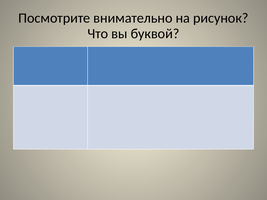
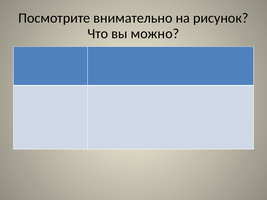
буквой: буквой -> можно (155, 34)
